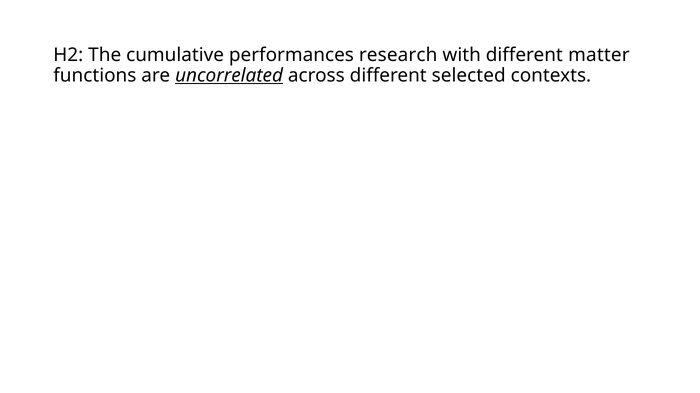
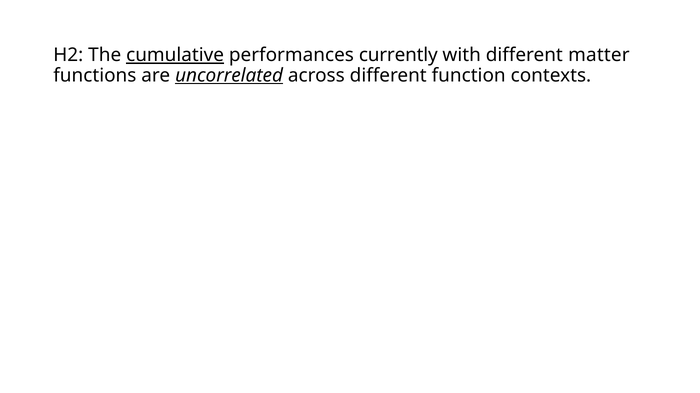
cumulative underline: none -> present (175, 55)
research: research -> currently (398, 55)
selected: selected -> function (469, 76)
